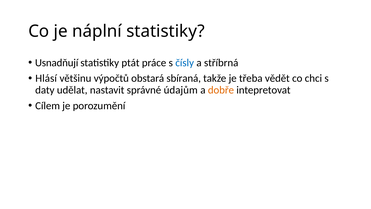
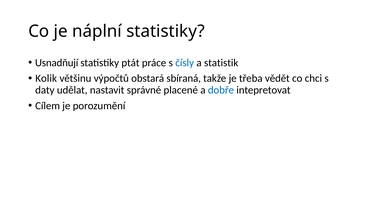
stříbrná: stříbrná -> statistik (221, 63)
Hlásí: Hlásí -> Kolik (46, 78)
údajům: údajům -> placené (181, 90)
dobře colour: orange -> blue (221, 90)
